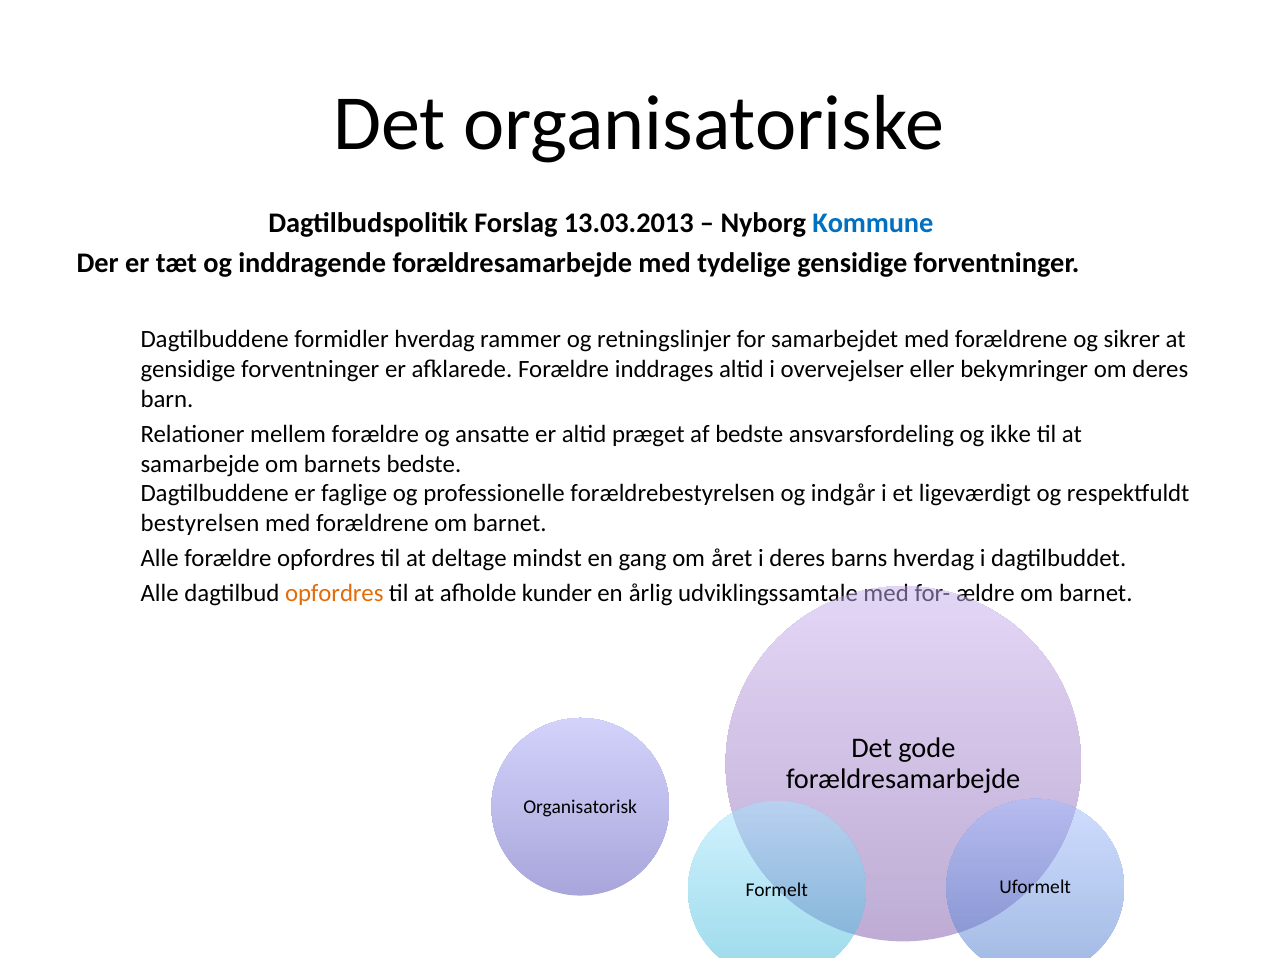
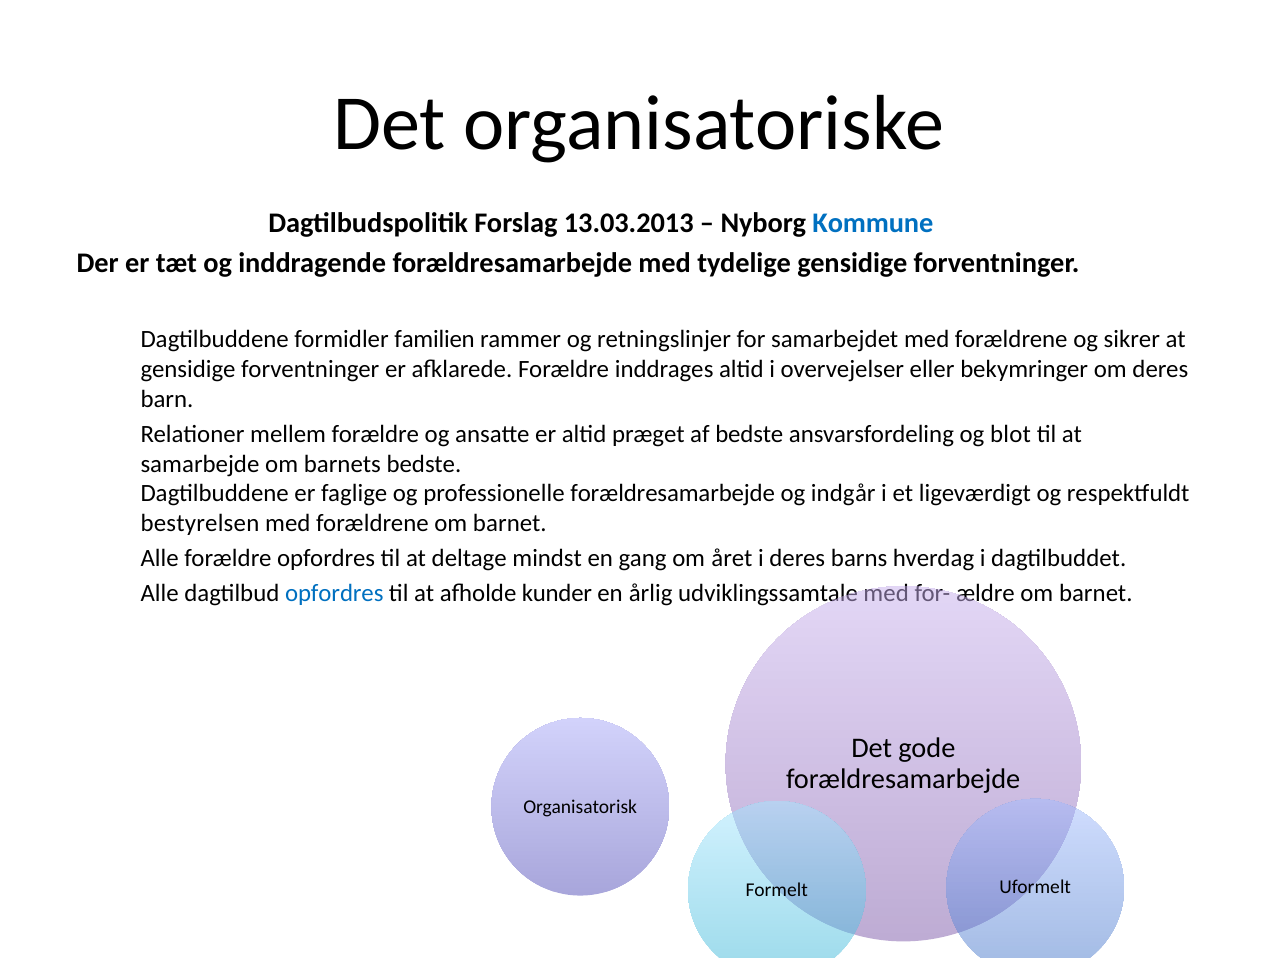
formidler hverdag: hverdag -> familien (435, 340)
ikke: ikke -> blot (1011, 434)
professionelle forældrebestyrelsen: forældrebestyrelsen -> forældresamarbejde (673, 494)
opfordres colour: orange -> blue (334, 593)
